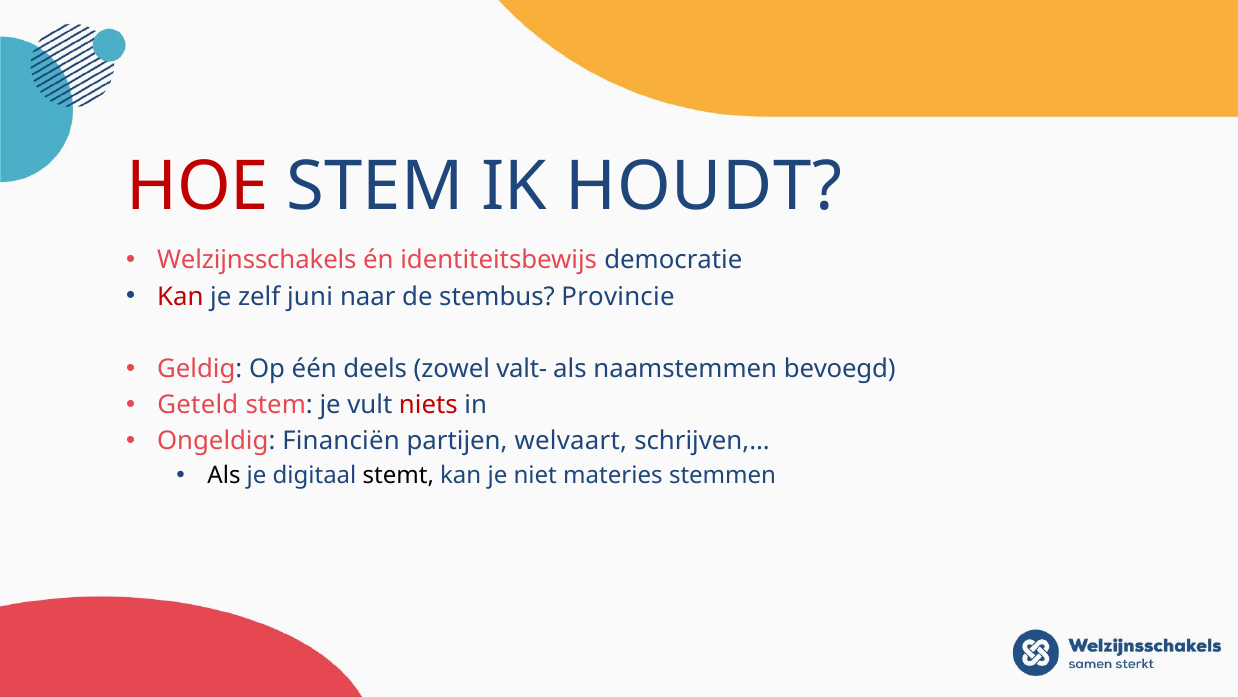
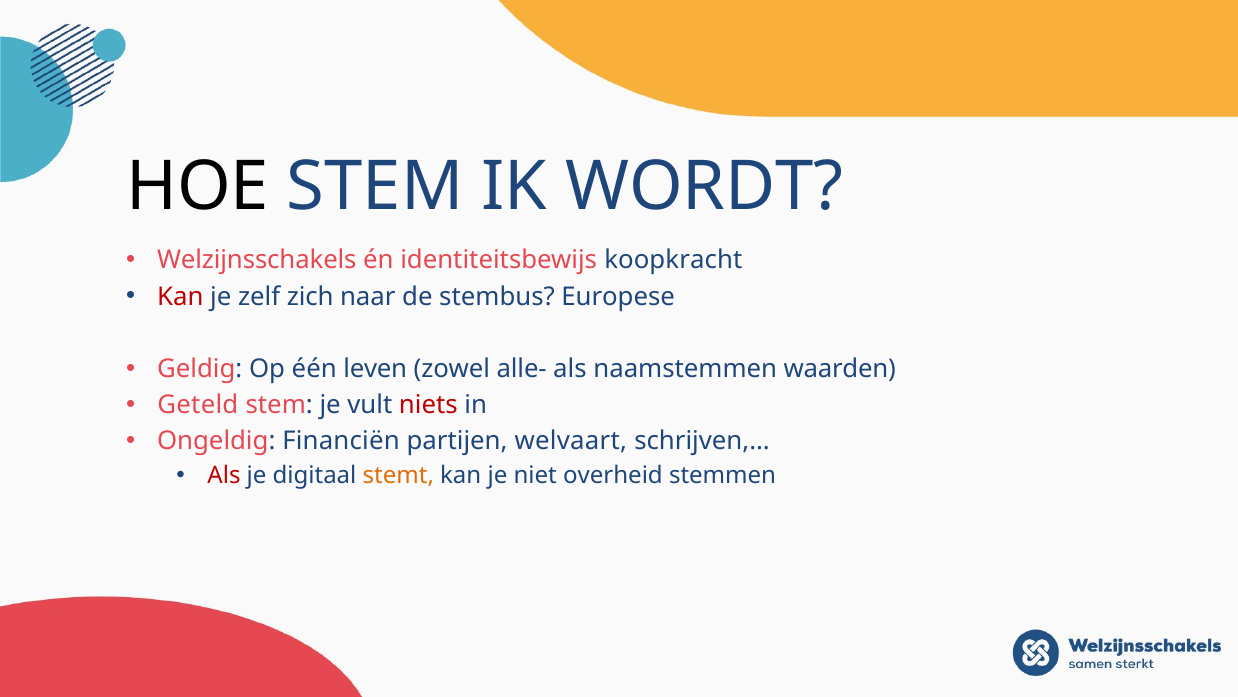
HOE colour: red -> black (198, 186)
HOUDT: HOUDT -> WORDT (704, 186)
democratie: democratie -> koopkracht (673, 260)
juni: juni -> zich (310, 296)
Provincie: Provincie -> Europese (618, 296)
deels: deels -> leven (375, 369)
valt-: valt- -> alle- (522, 369)
bevoegd: bevoegd -> waarden (840, 369)
Als colour: black -> red (224, 475)
stemt colour: black -> orange (398, 475)
materies: materies -> overheid (613, 475)
